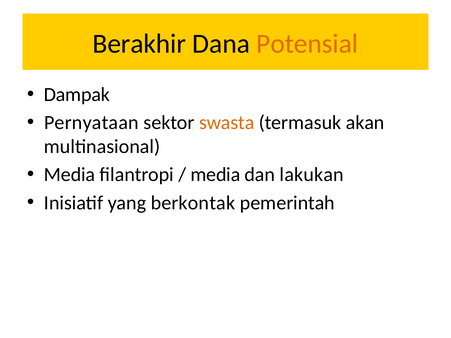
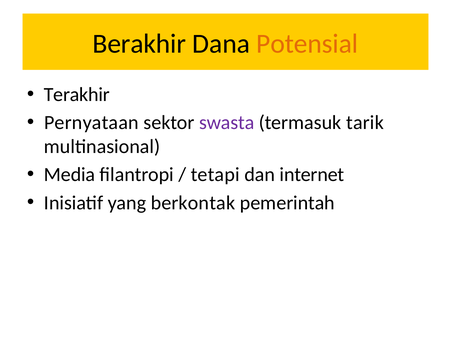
Dampak: Dampak -> Terakhir (77, 95)
swasta colour: orange -> purple (227, 123)
akan: akan -> tarik (365, 123)
media: media -> tetapi (215, 175)
lakukan: lakukan -> internet (312, 175)
